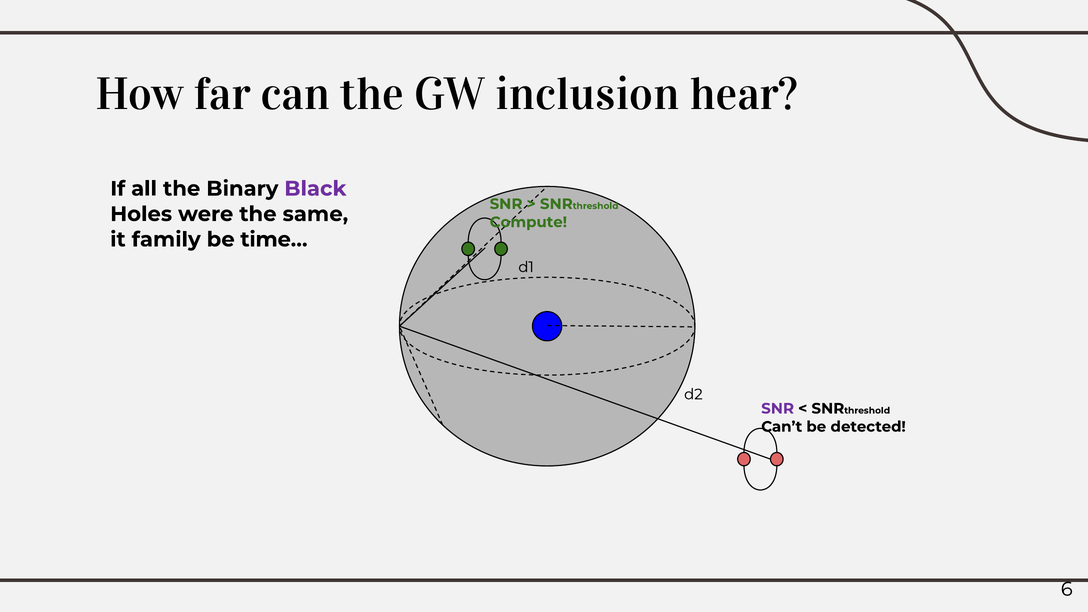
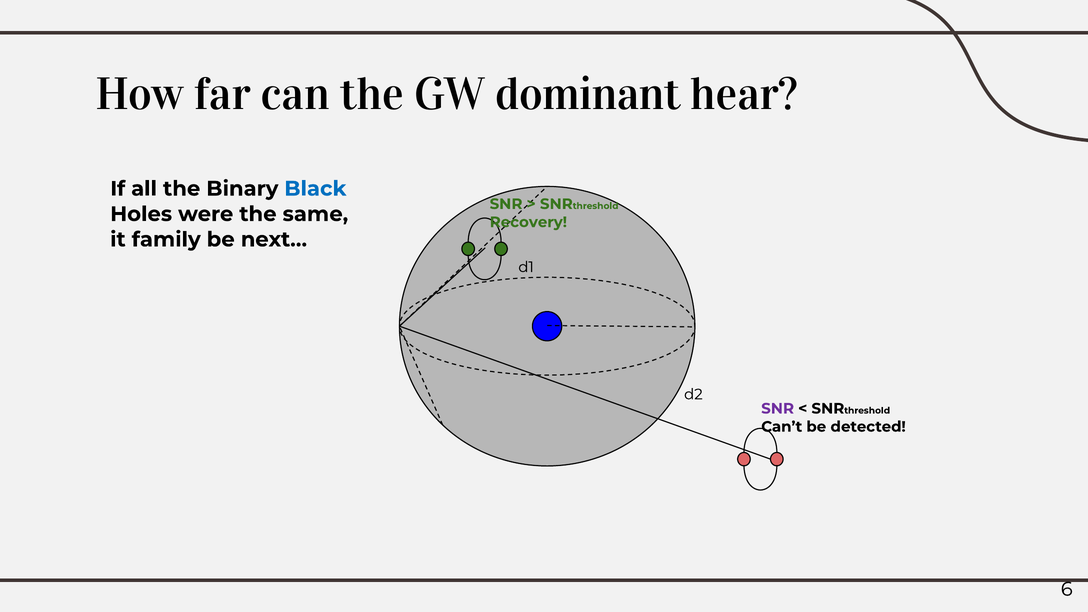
inclusion: inclusion -> dominant (588, 94)
Black colour: purple -> blue (315, 189)
Compute: Compute -> Recovery (528, 222)
time…: time… -> next… (274, 239)
